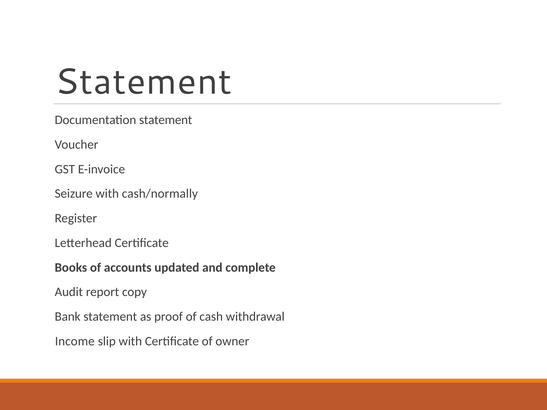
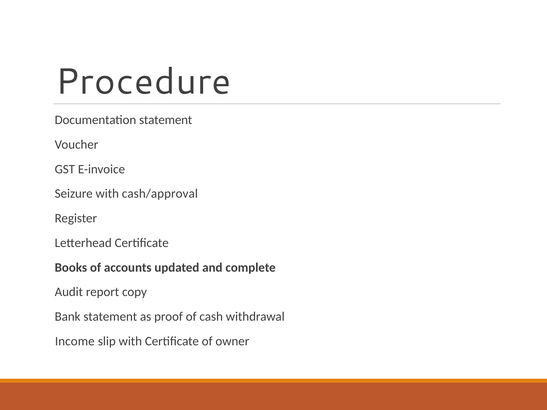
Statement: Statement -> Procedure (143, 82)
cash/normally: cash/normally -> cash/approval (160, 194)
